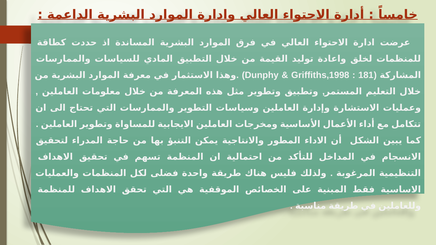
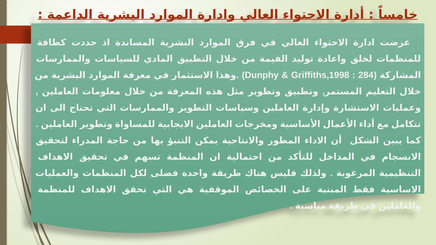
181: 181 -> 284 (366, 75)
